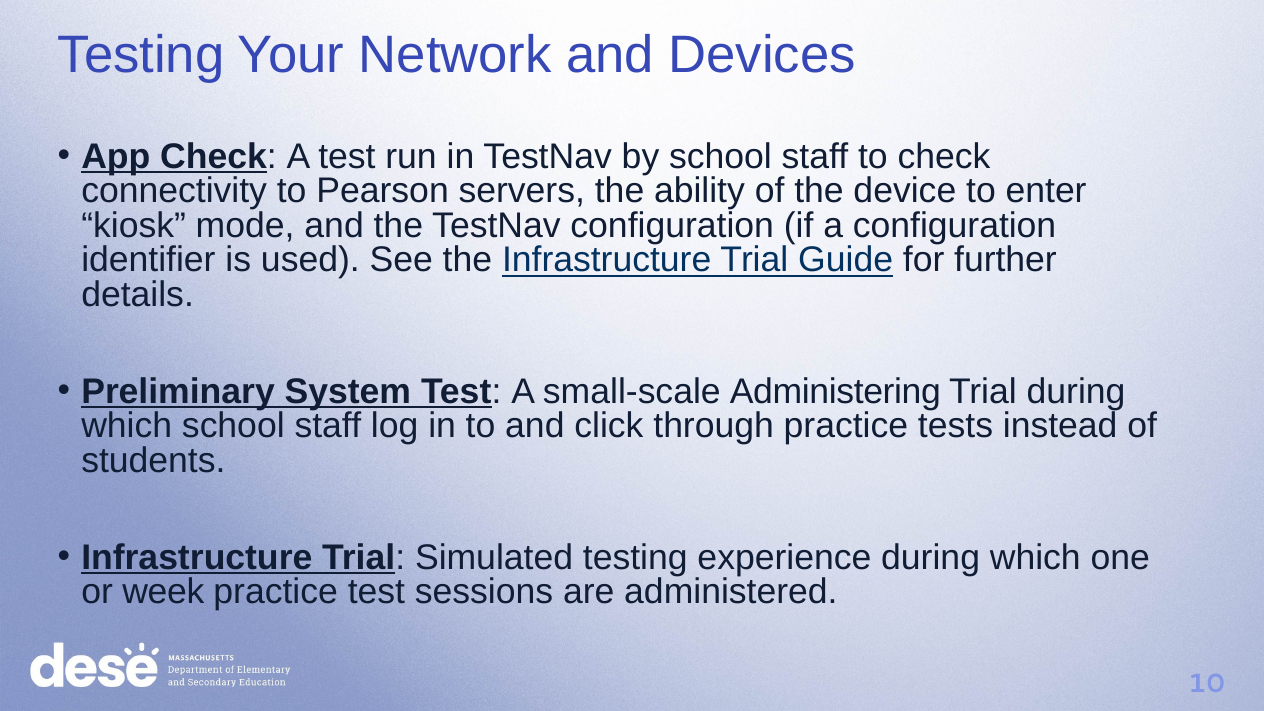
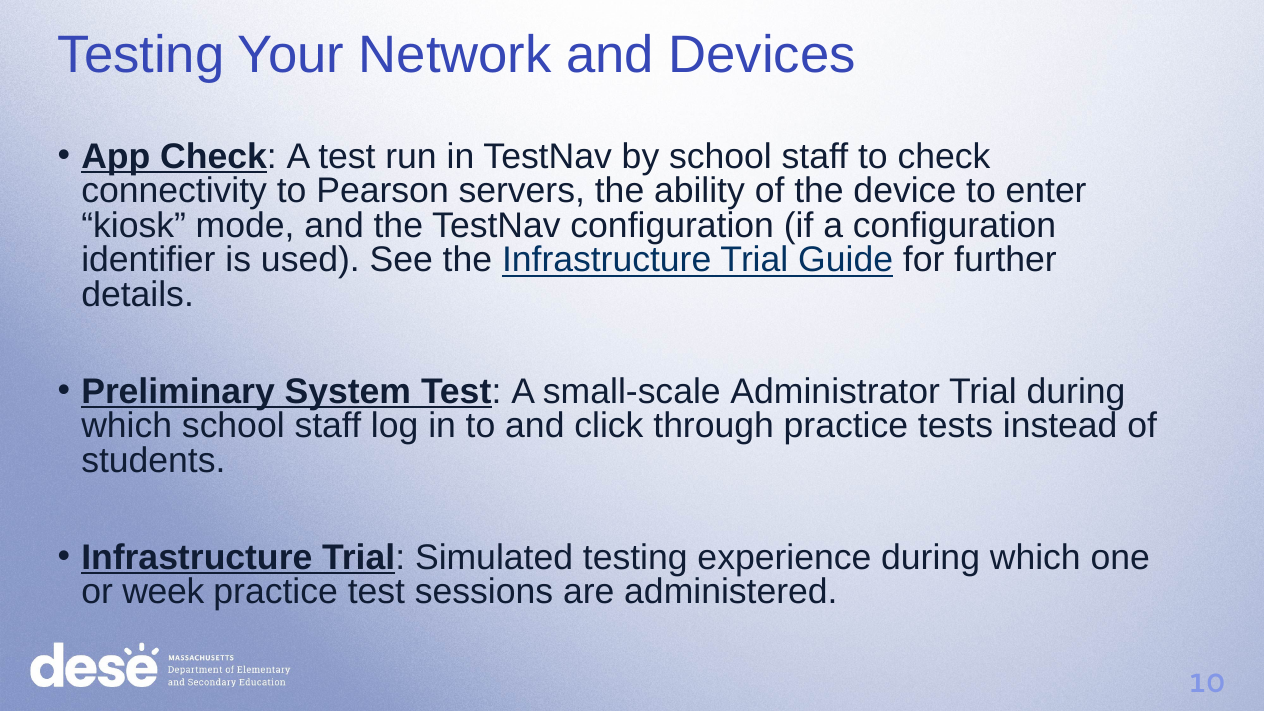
Administering: Administering -> Administrator (835, 391)
